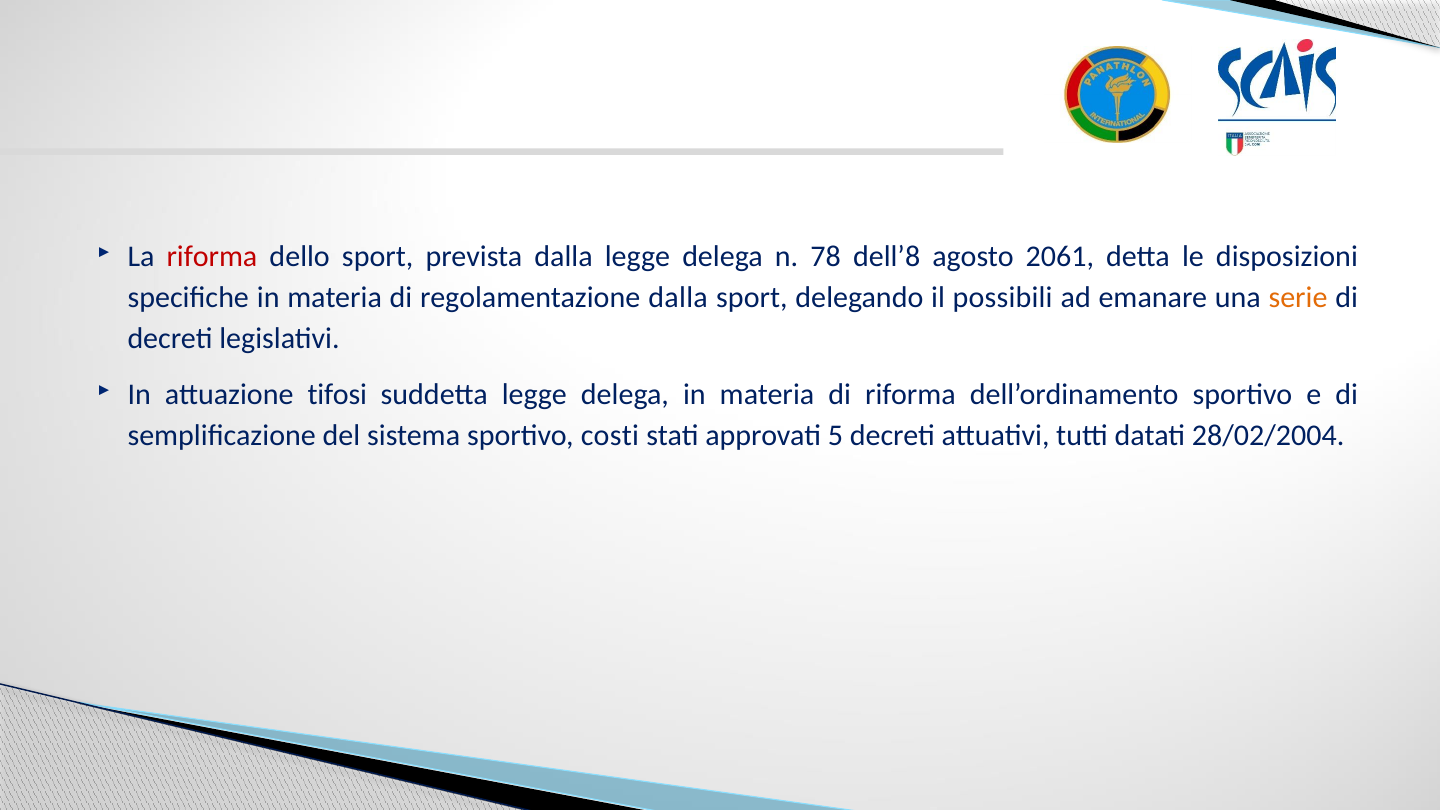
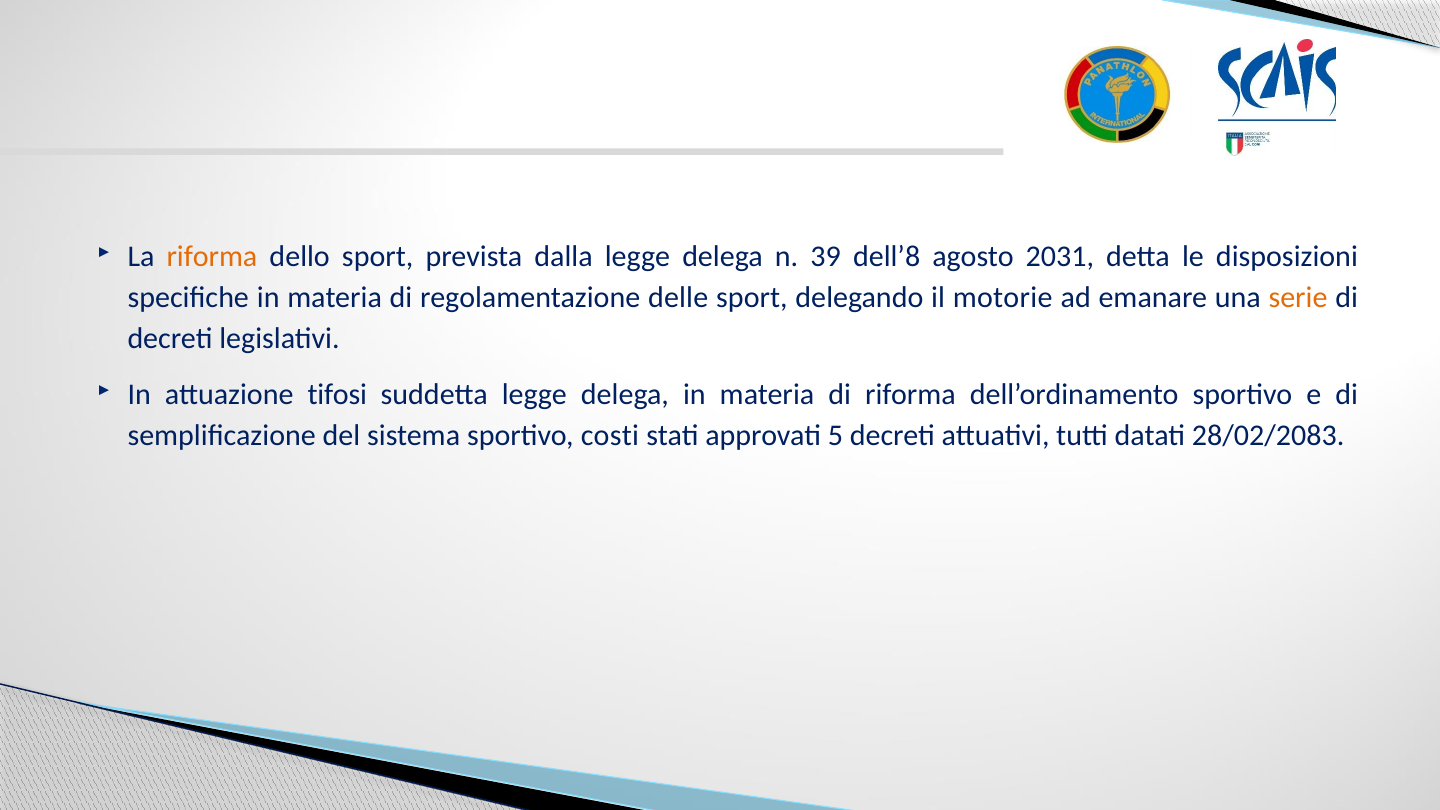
riforma colour: red -> orange (212, 257)
78: 78 -> 39 (826, 257)
2061: 2061 -> 2031 (1060, 257)
regolamentazione dalla: dalla -> delle (678, 298)
possibili: possibili -> motorie (1003, 298)
28/02/2004: 28/02/2004 -> 28/02/2083 (1268, 436)
